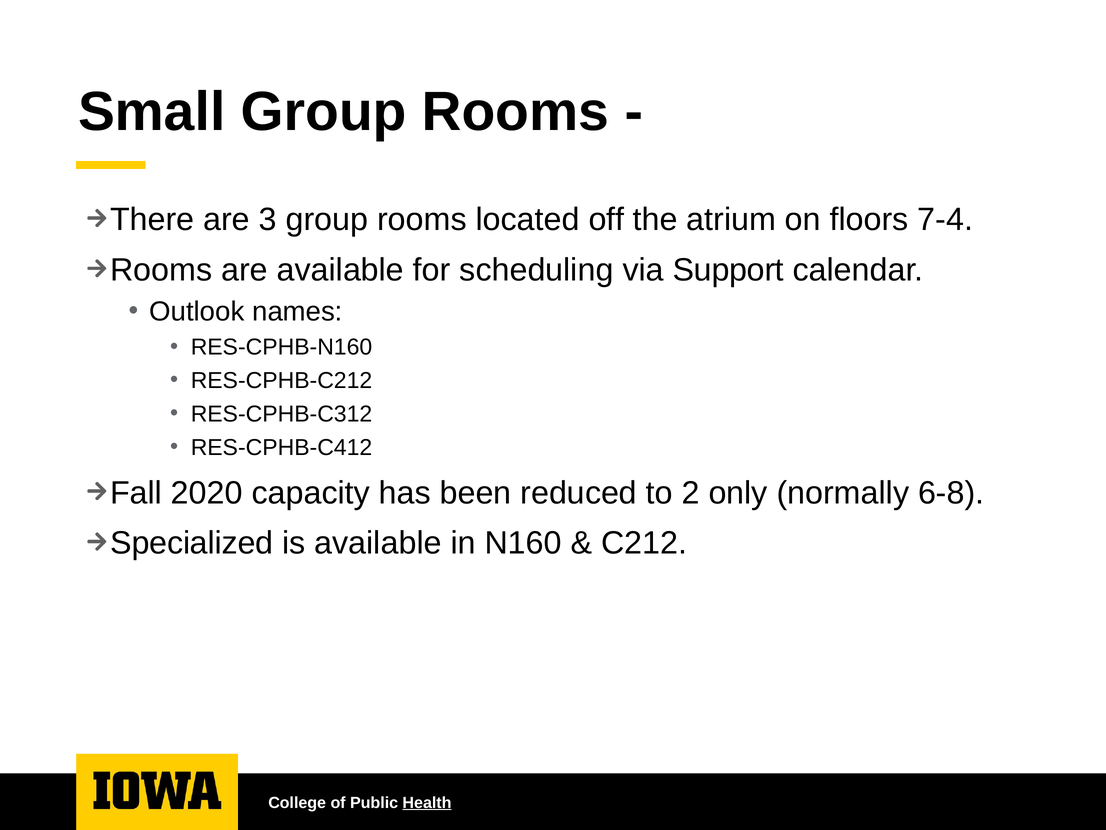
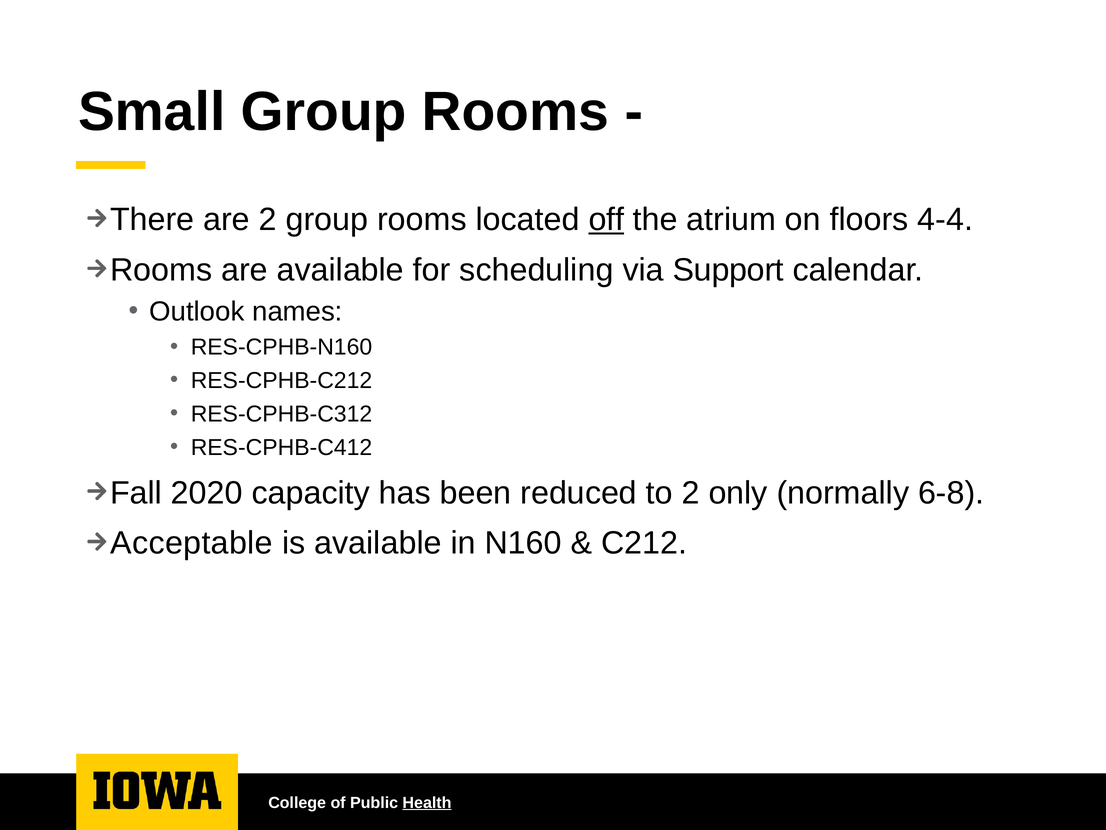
are 3: 3 -> 2 (268, 220)
off underline: none -> present (606, 220)
7-4: 7-4 -> 4-4 (945, 220)
Specialized: Specialized -> Acceptable (192, 543)
